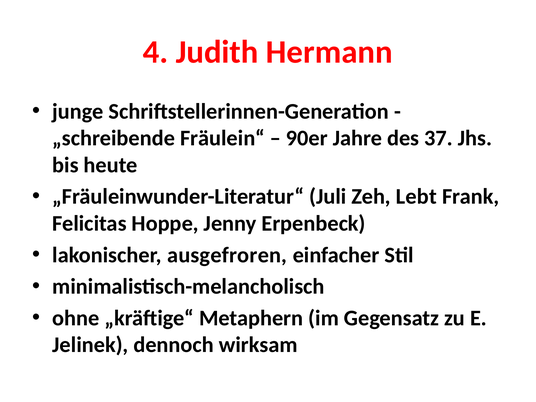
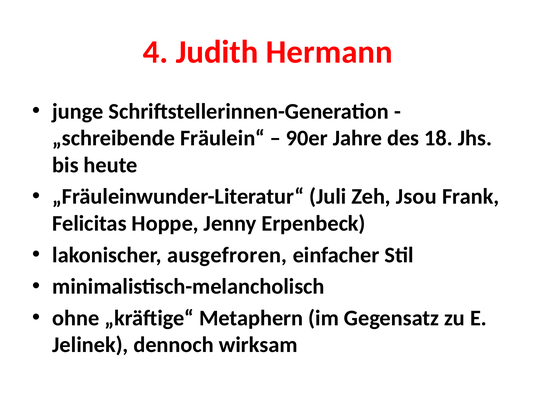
37: 37 -> 18 (438, 138)
Lebt: Lebt -> Jsou (416, 197)
